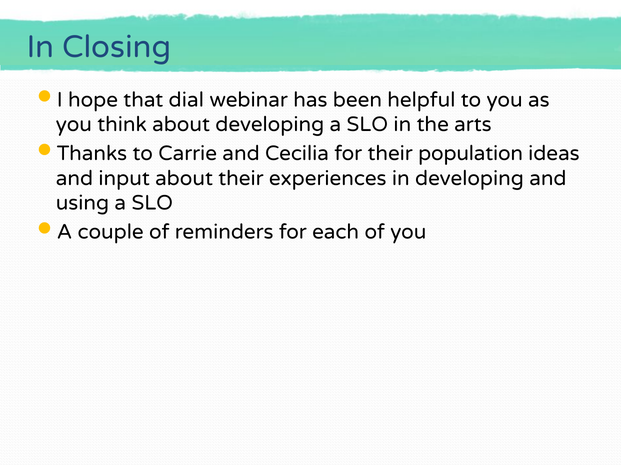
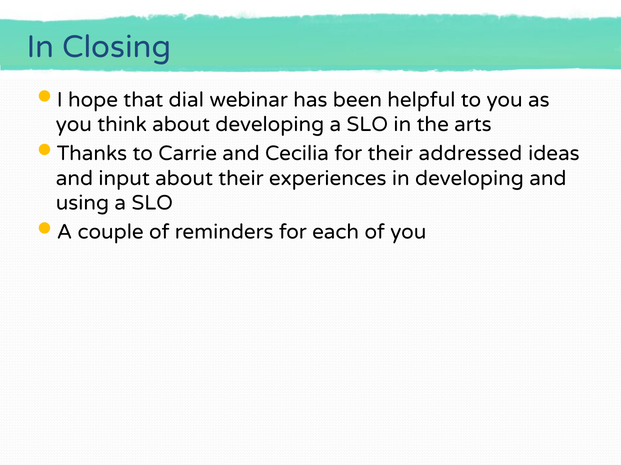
population: population -> addressed (470, 154)
